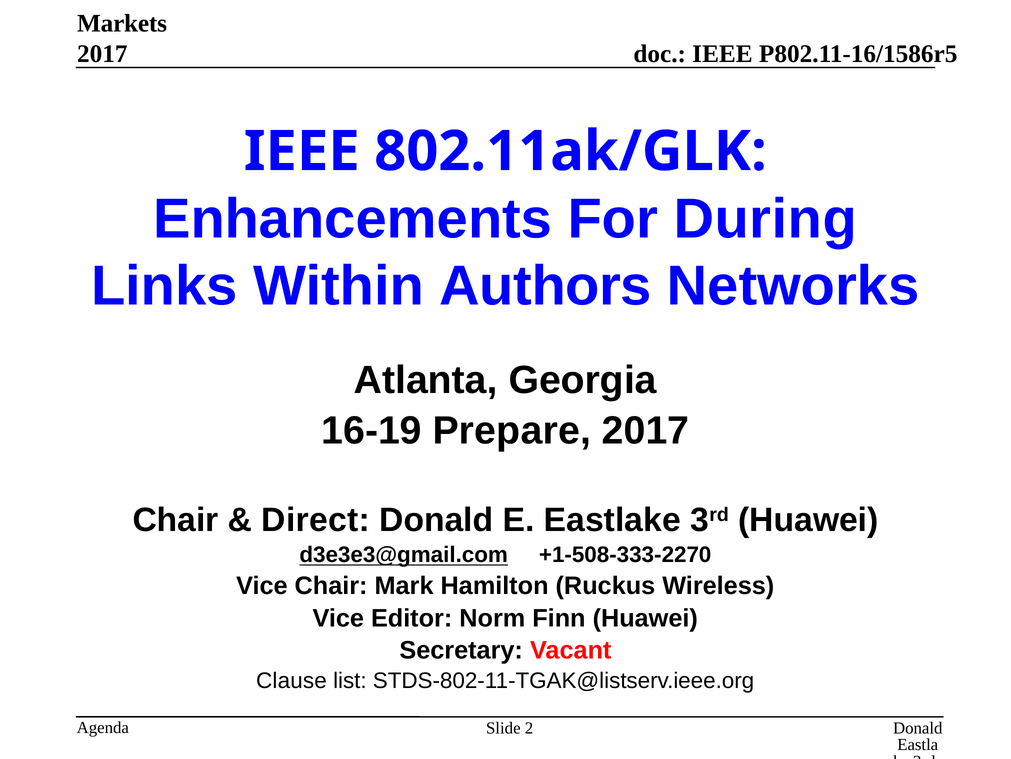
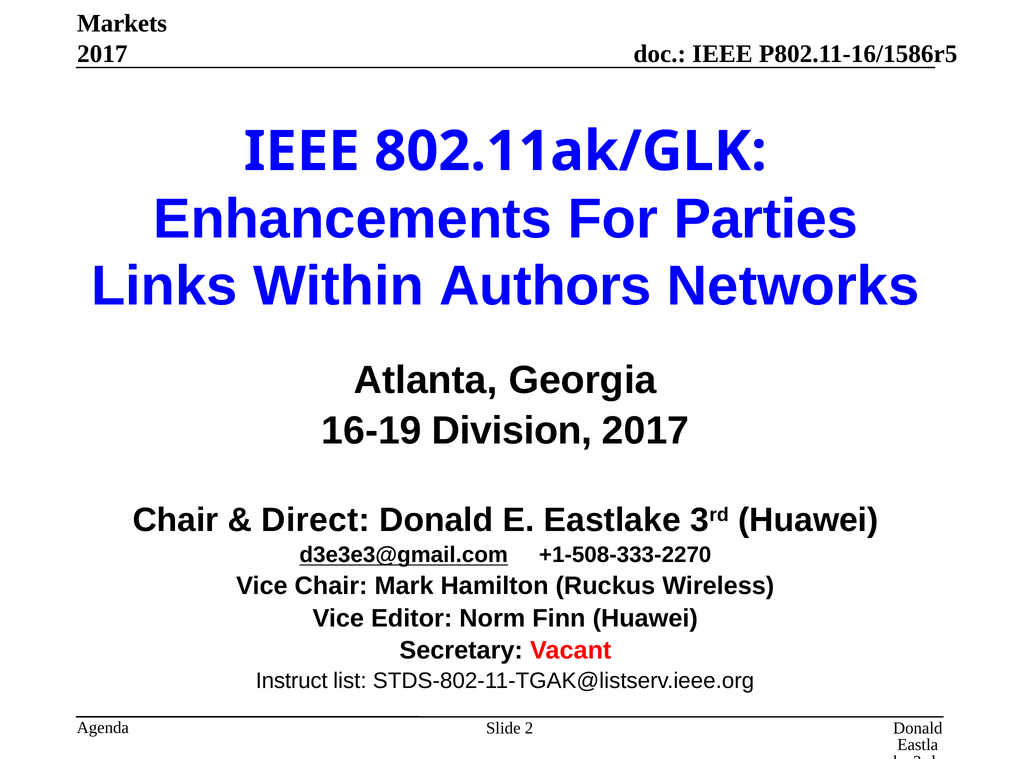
During: During -> Parties (766, 219)
Prepare: Prepare -> Division (512, 430)
Clause: Clause -> Instruct (292, 680)
